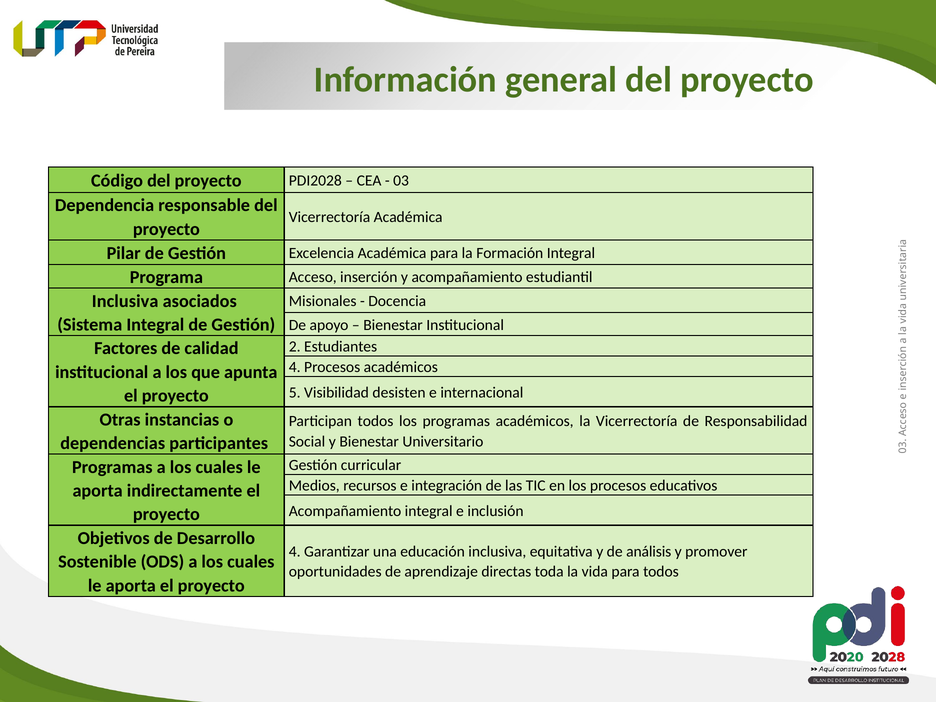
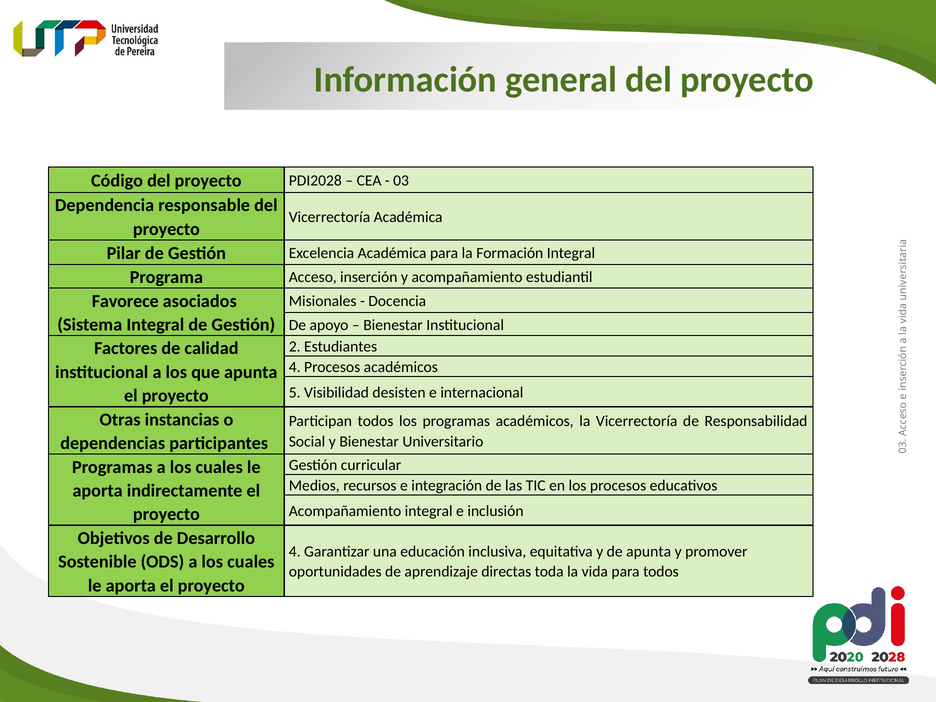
Inclusiva: Inclusiva -> Favorece (125, 301)
de análisis: análisis -> apunta (649, 551)
